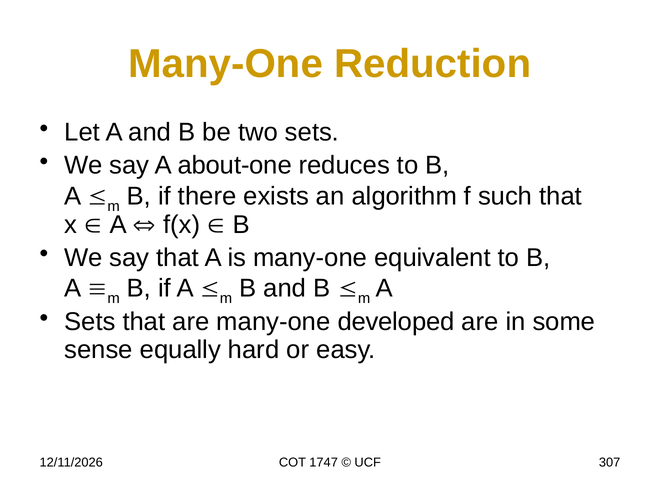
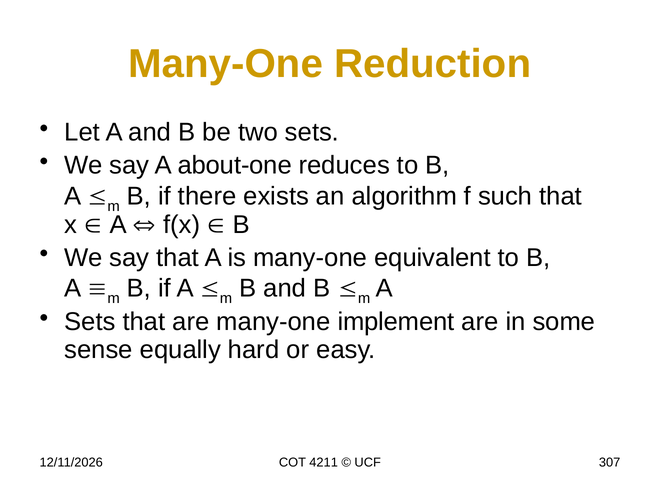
developed: developed -> implement (396, 322)
1747: 1747 -> 4211 (324, 463)
